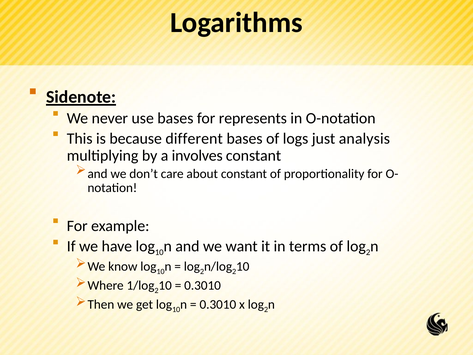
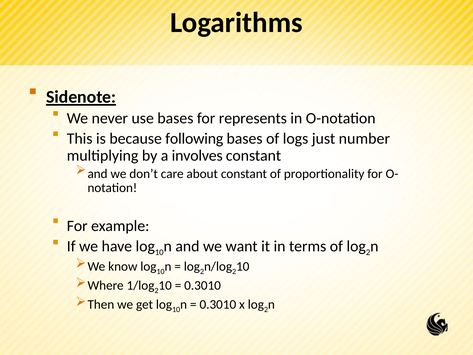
different: different -> following (194, 139)
analysis: analysis -> number (364, 139)
